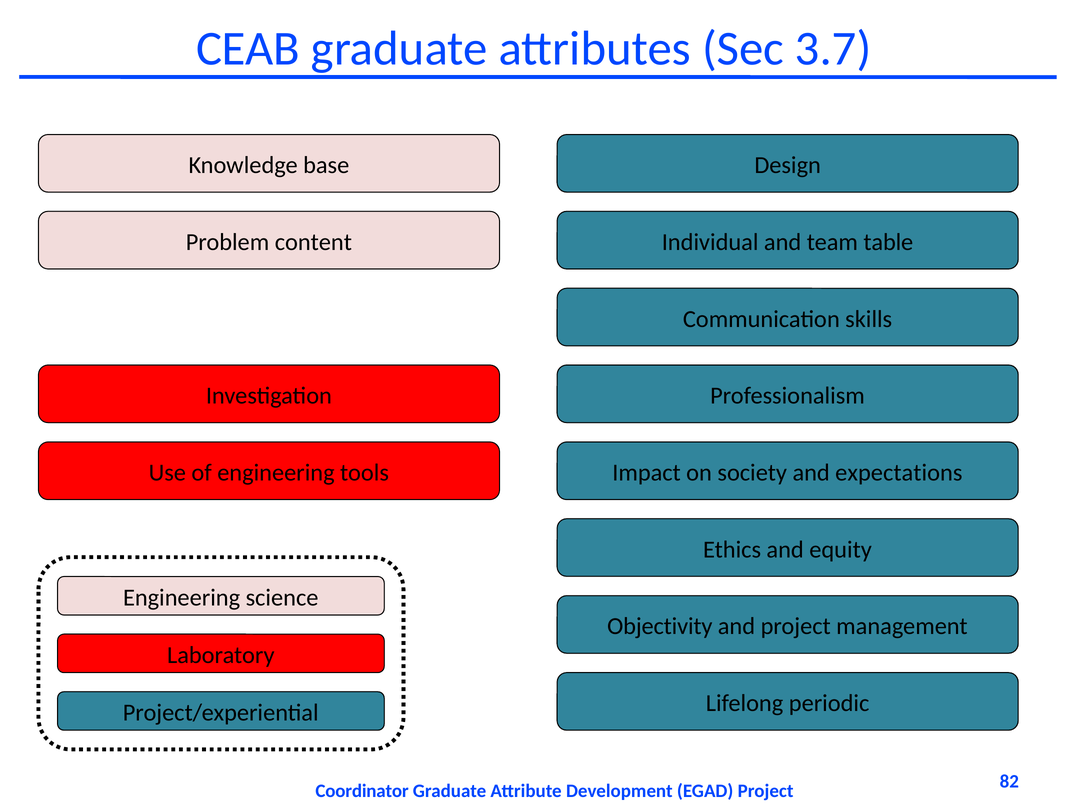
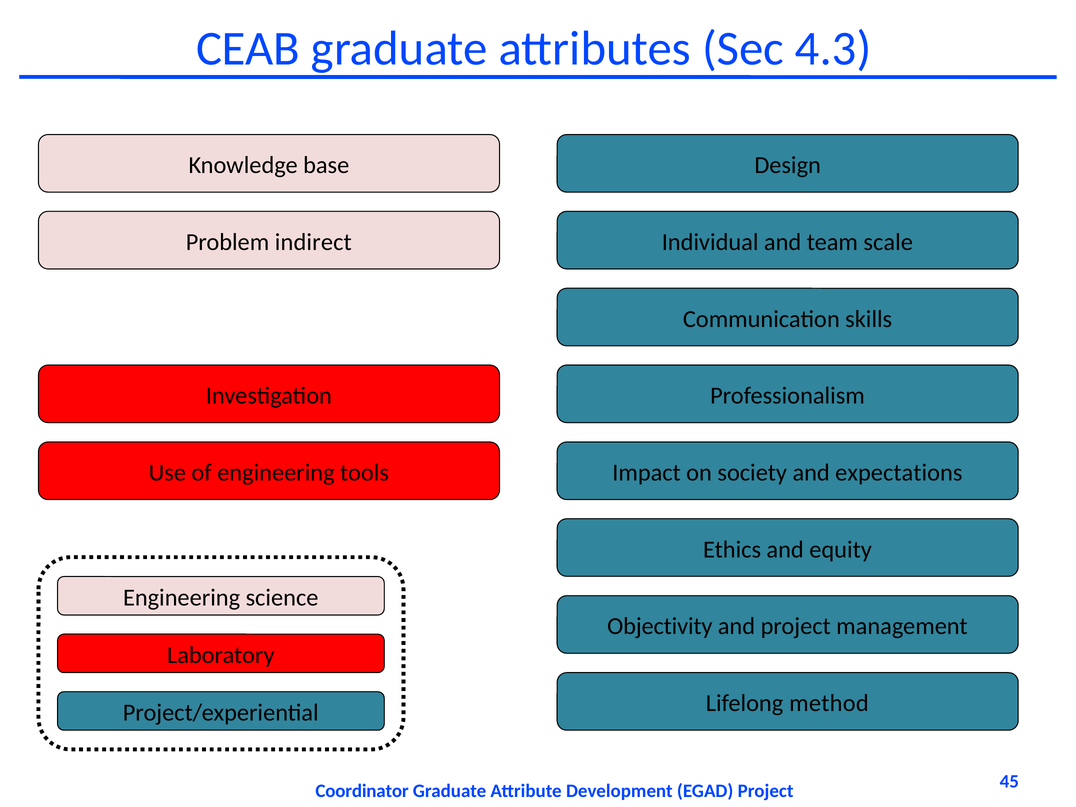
3.7: 3.7 -> 4.3 (833, 49)
content: content -> indirect (313, 242)
table: table -> scale (888, 242)
periodic: periodic -> method (829, 703)
82: 82 -> 45 (1009, 782)
